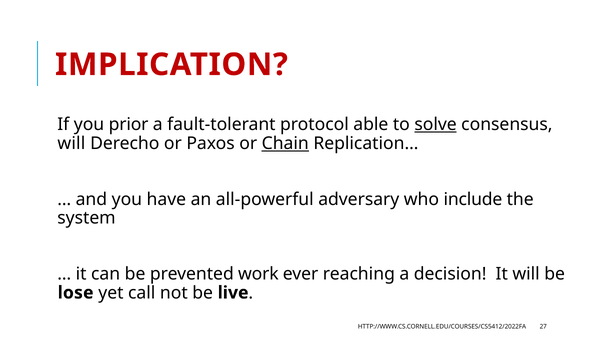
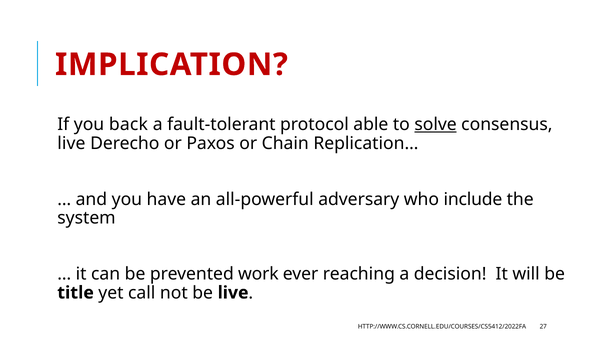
prior: prior -> back (128, 125)
will: will -> live (71, 143)
Chain underline: present -> none (285, 143)
lose: lose -> title (76, 292)
